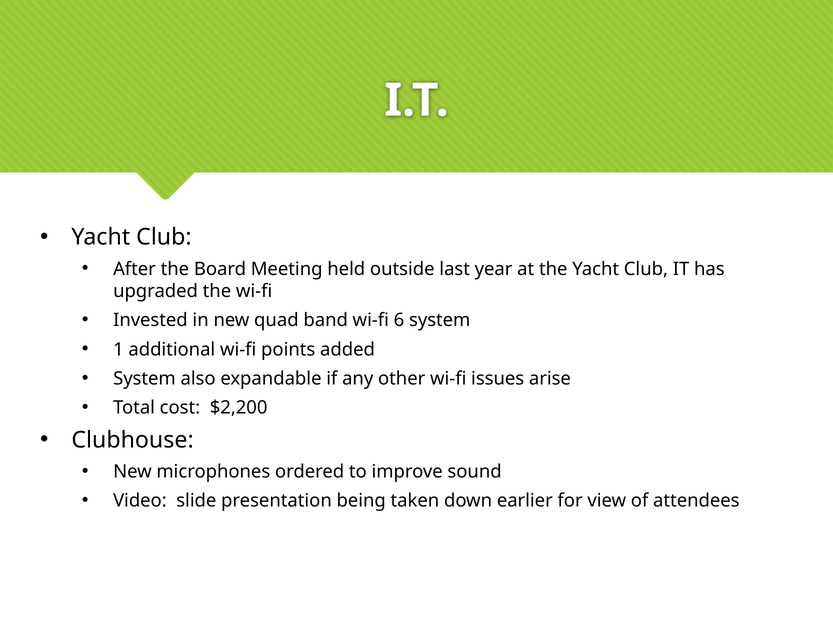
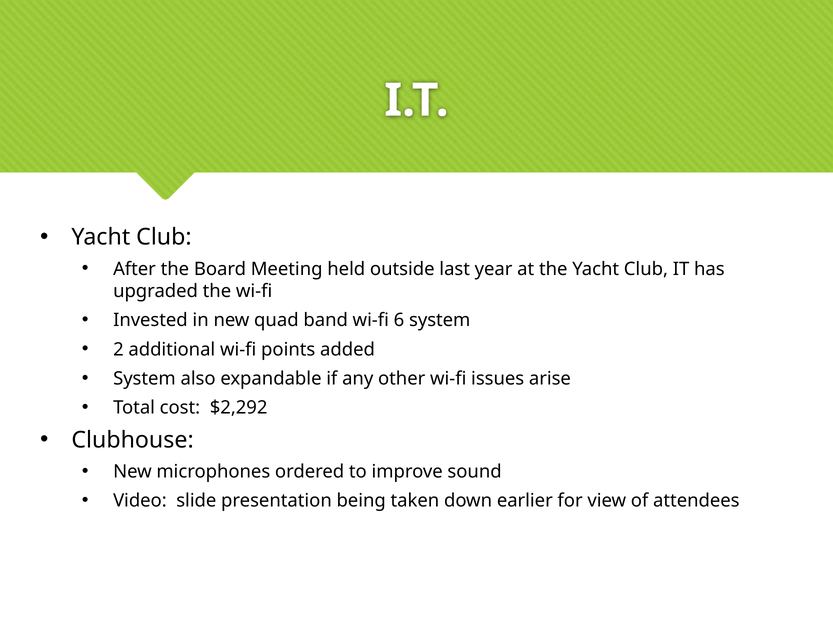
1: 1 -> 2 (118, 349)
$2,200: $2,200 -> $2,292 (239, 408)
